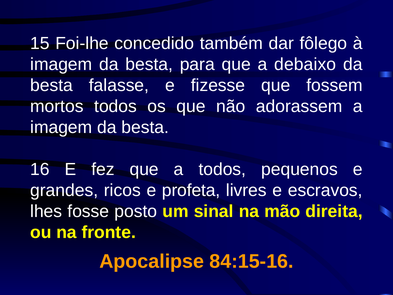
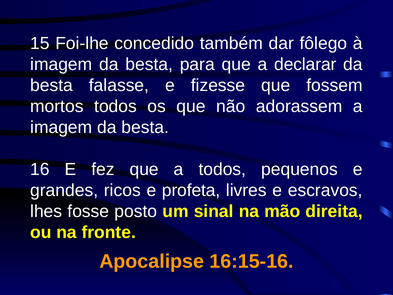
debaixo: debaixo -> declarar (305, 64)
84:15-16: 84:15-16 -> 16:15-16 (252, 261)
